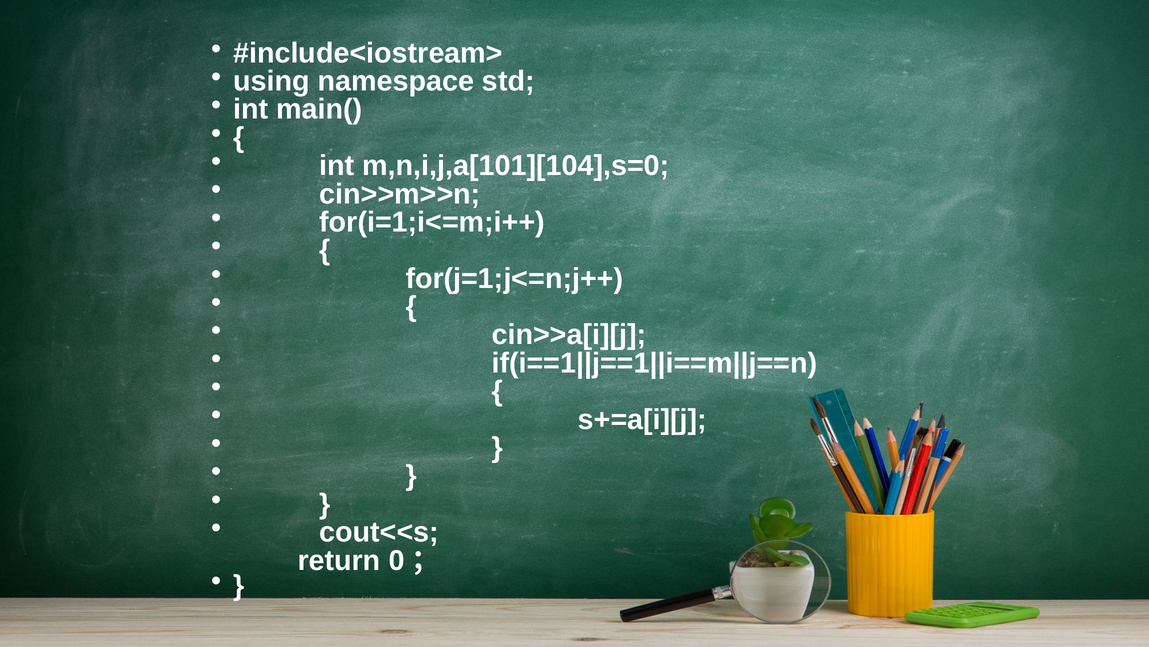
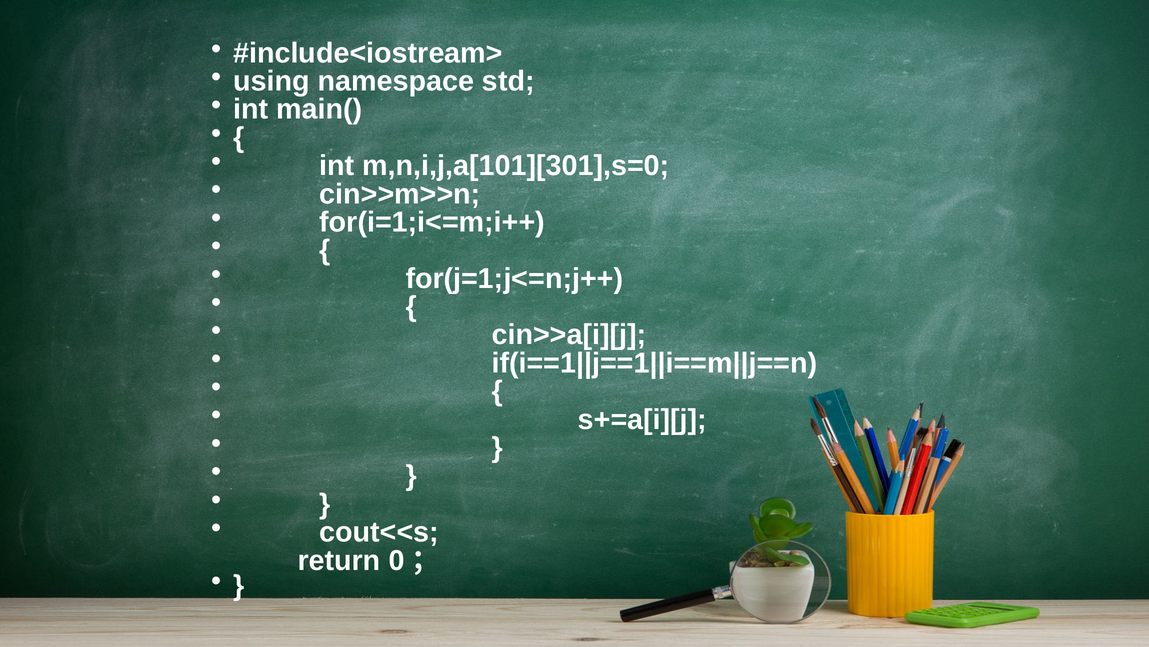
m,n,i,j,a[101][104],s=0: m,n,i,j,a[101][104],s=0 -> m,n,i,j,a[101][301],s=0 (516, 166)
